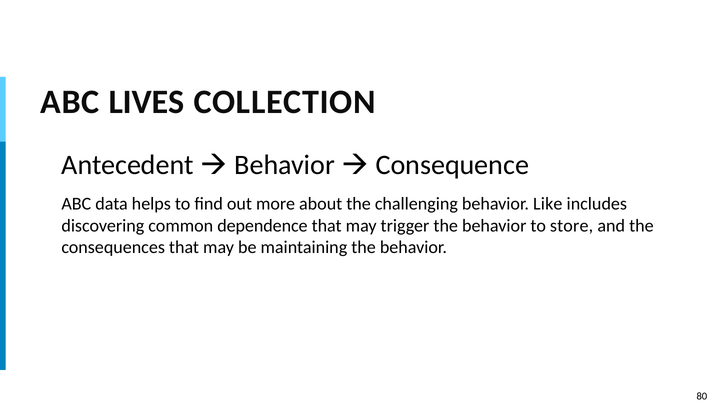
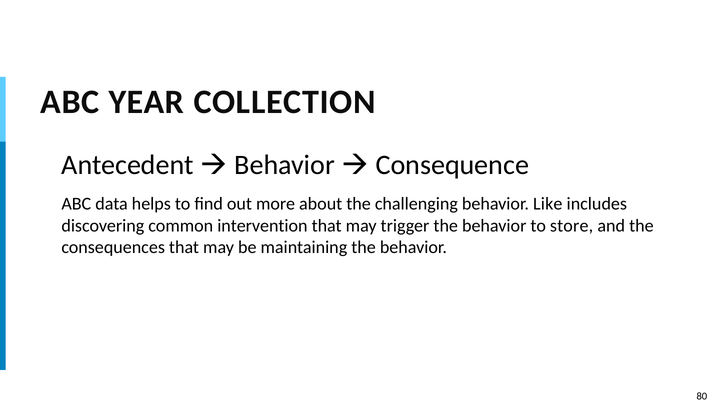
LIVES: LIVES -> YEAR (146, 102)
dependence: dependence -> intervention (262, 226)
